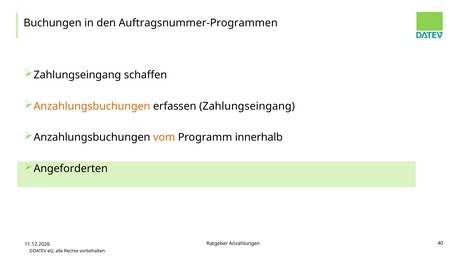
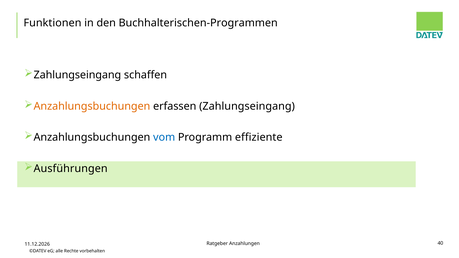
Buchungen: Buchungen -> Funktionen (52, 23)
Auftragsnummer-Programmen: Auftragsnummer-Programmen -> Buchhalterischen-Programmen (198, 23)
vom colour: orange -> blue (164, 137)
innerhalb: innerhalb -> effiziente (259, 137)
Angeforderten: Angeforderten -> Ausführungen (71, 169)
